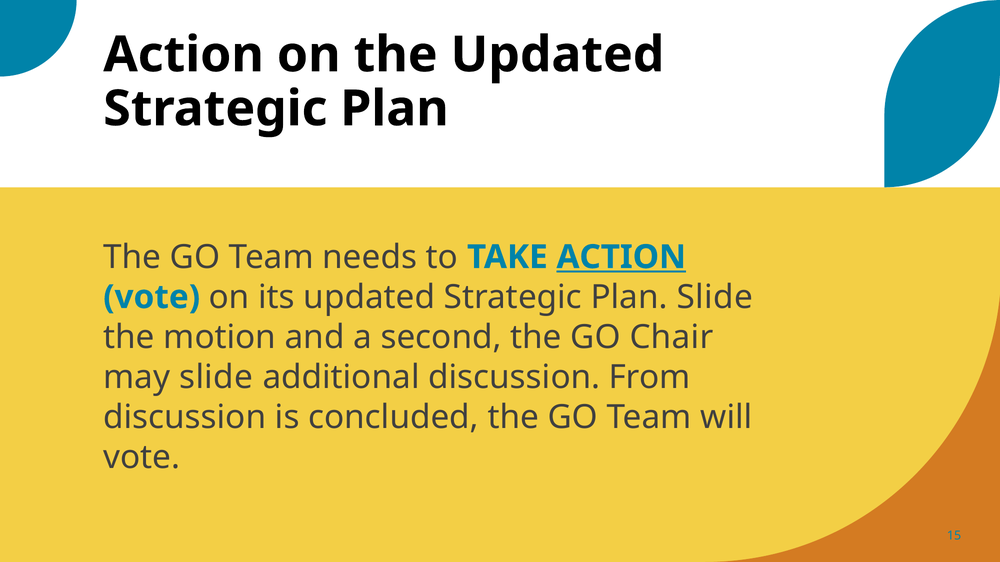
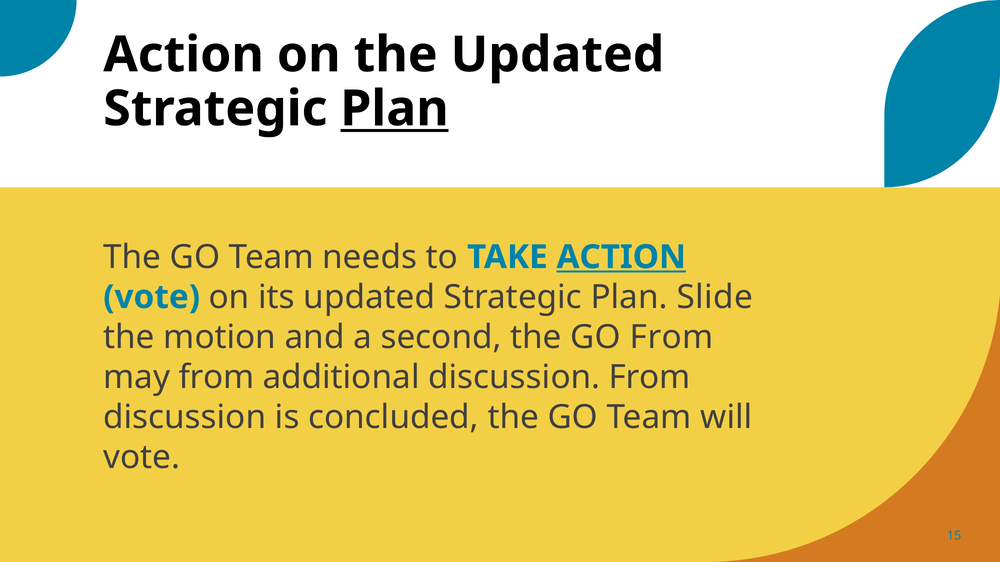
Plan underline: none -> present (395, 109)
GO Chair: Chair -> From (672, 337)
may slide: slide -> from (216, 377)
